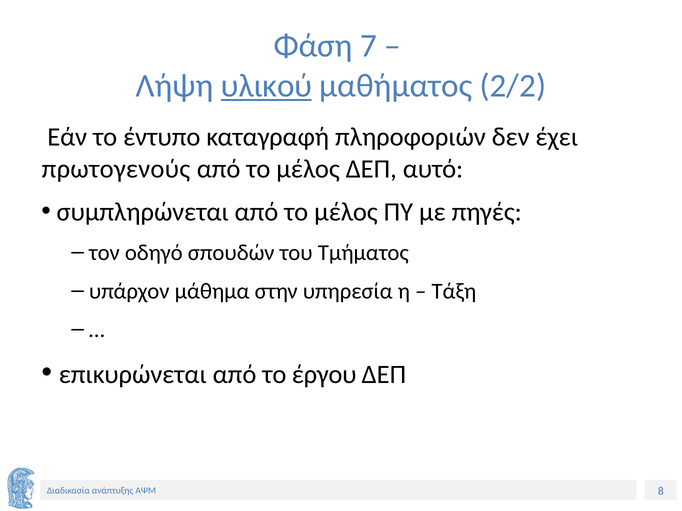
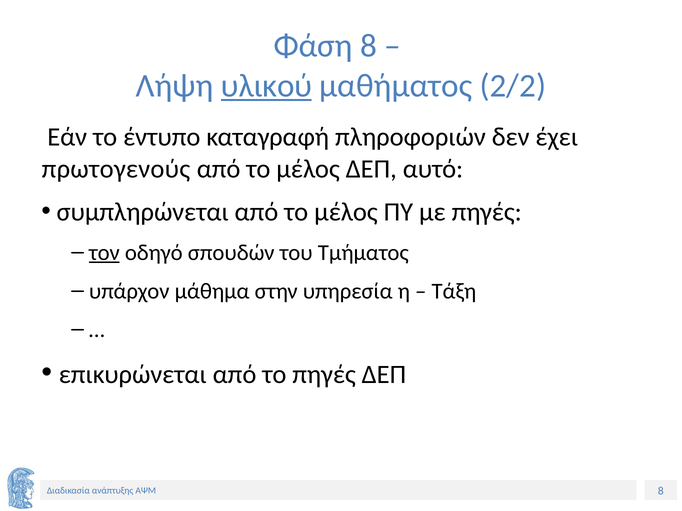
Φάση 7: 7 -> 8 (369, 46)
τον underline: none -> present (104, 253)
το έργου: έργου -> πηγές (324, 375)
